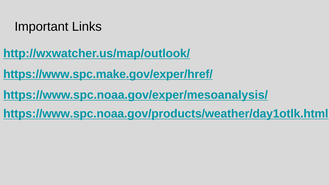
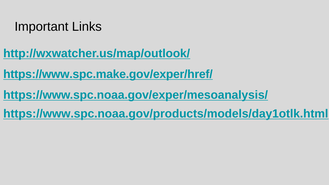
https://www.spc.noaa.gov/products/weather/day1otlk.html: https://www.spc.noaa.gov/products/weather/day1otlk.html -> https://www.spc.noaa.gov/products/models/day1otlk.html (166, 114)
